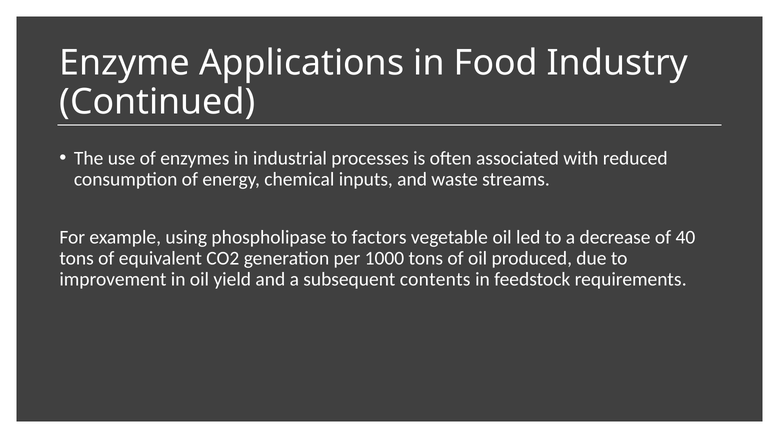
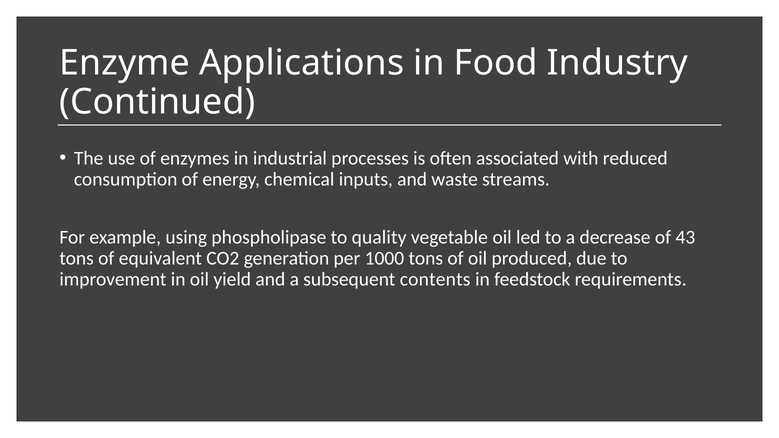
factors: factors -> quality (379, 238)
40: 40 -> 43 (685, 238)
